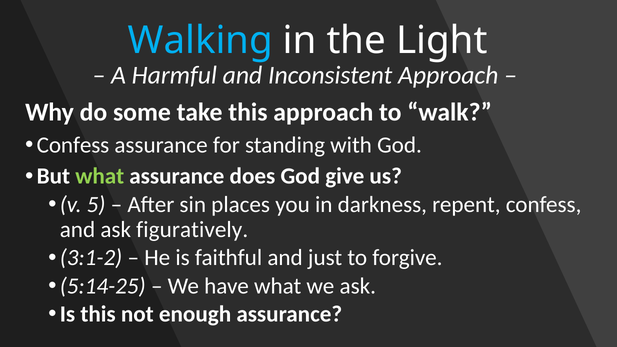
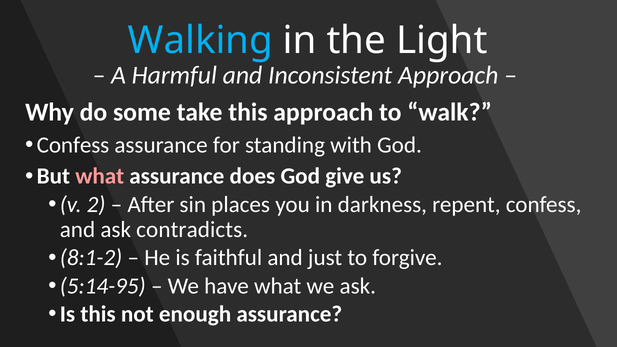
what colour: light green -> pink (100, 176)
5: 5 -> 2 (96, 205)
figuratively: figuratively -> contradicts (192, 230)
3:1-2: 3:1-2 -> 8:1-2 (91, 258)
5:14-25: 5:14-25 -> 5:14-95 (103, 286)
